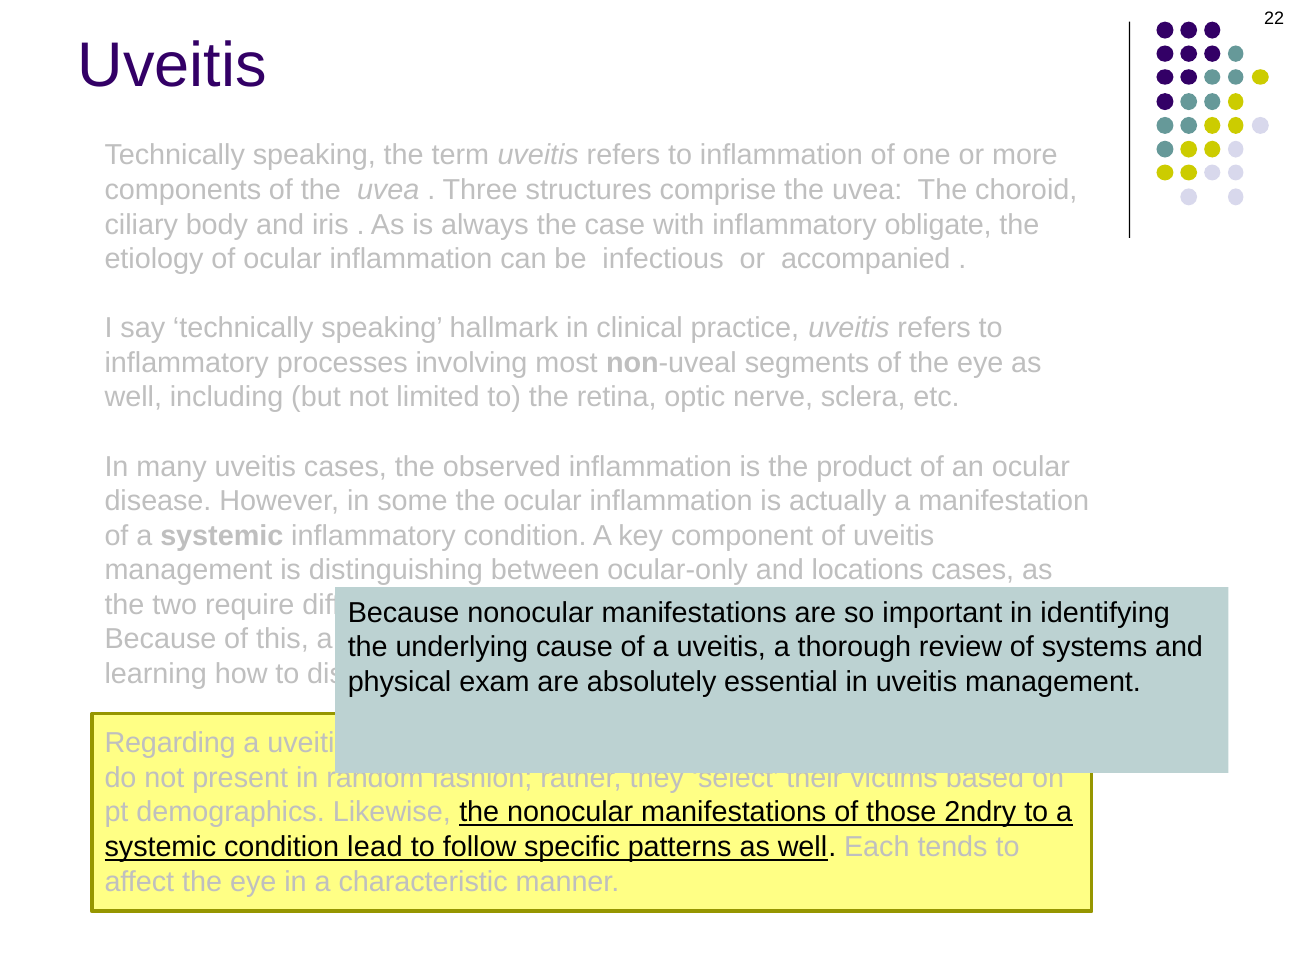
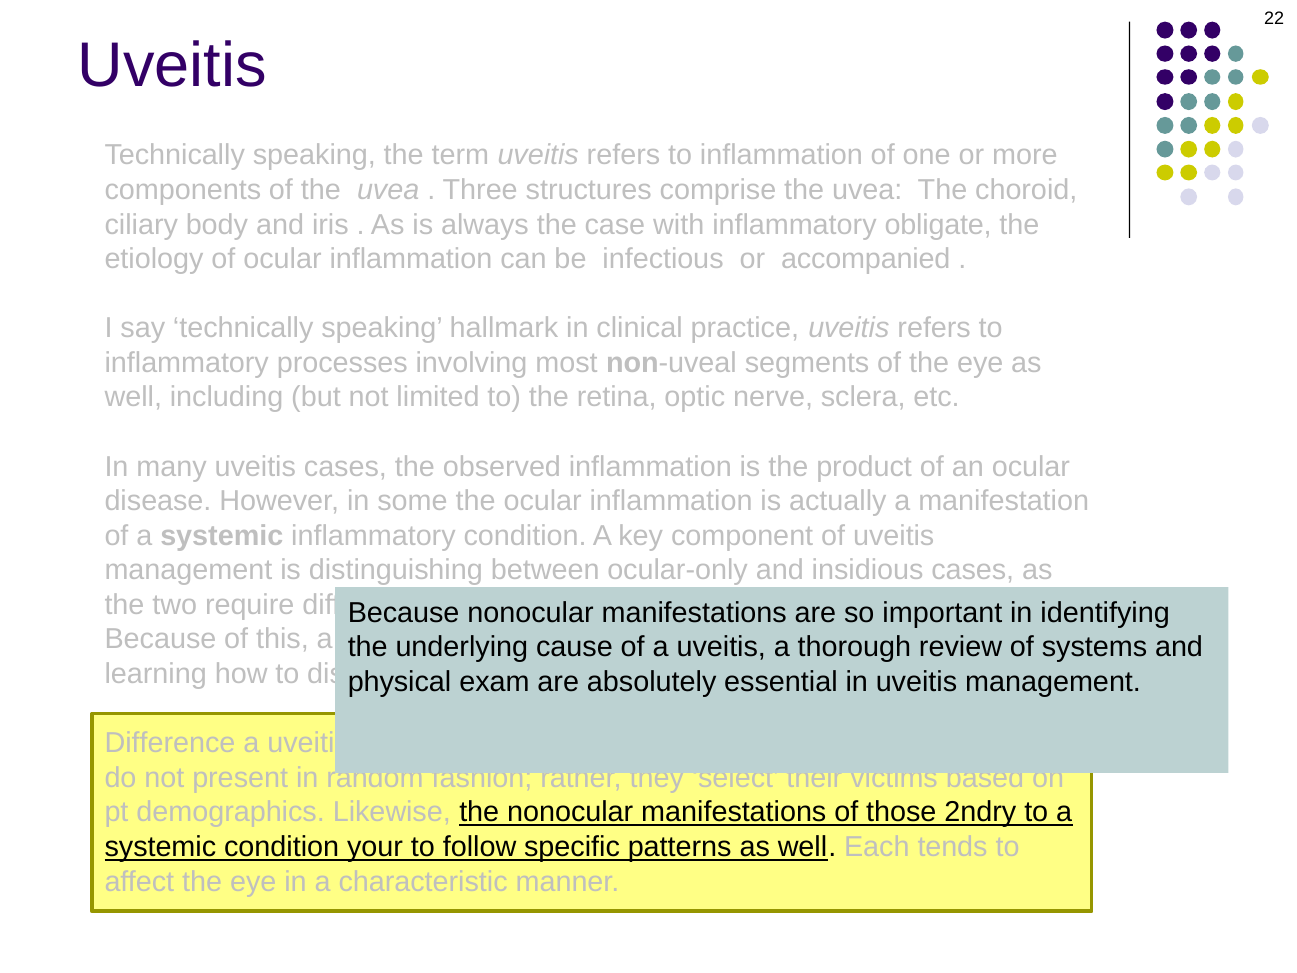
locations: locations -> insidious (868, 570)
Regarding: Regarding -> Difference (170, 743)
lead: lead -> your (375, 847)
